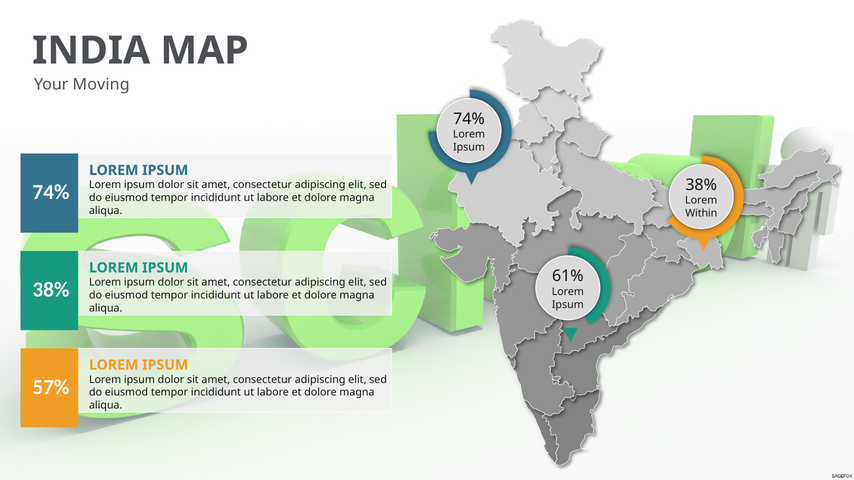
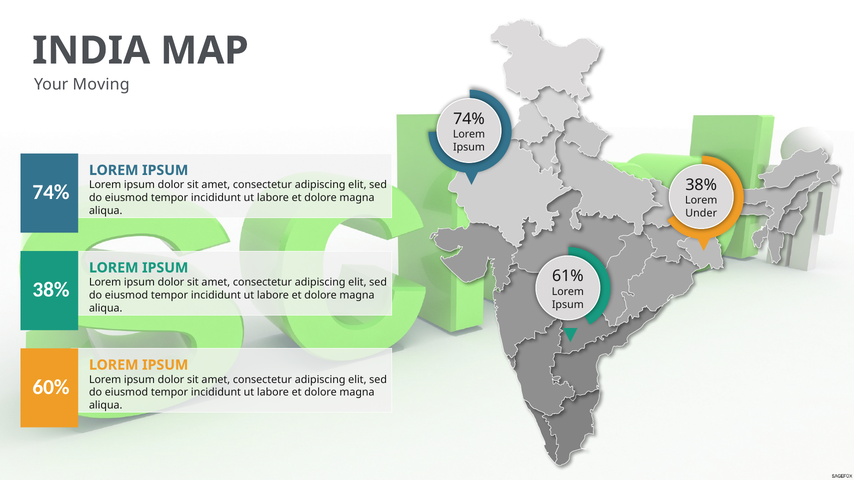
Within: Within -> Under (701, 213)
57%: 57% -> 60% (51, 387)
